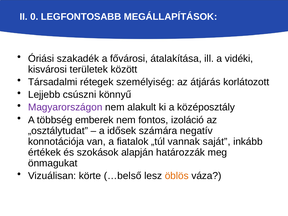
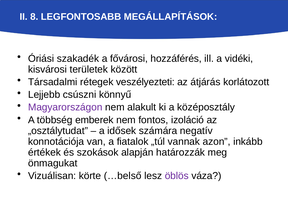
0: 0 -> 8 (34, 17)
átalakítása: átalakítása -> hozzáférés (176, 59)
személyiség: személyiség -> veszélyezteti (145, 82)
saját: saját -> azon (217, 142)
öblös colour: orange -> purple (177, 176)
